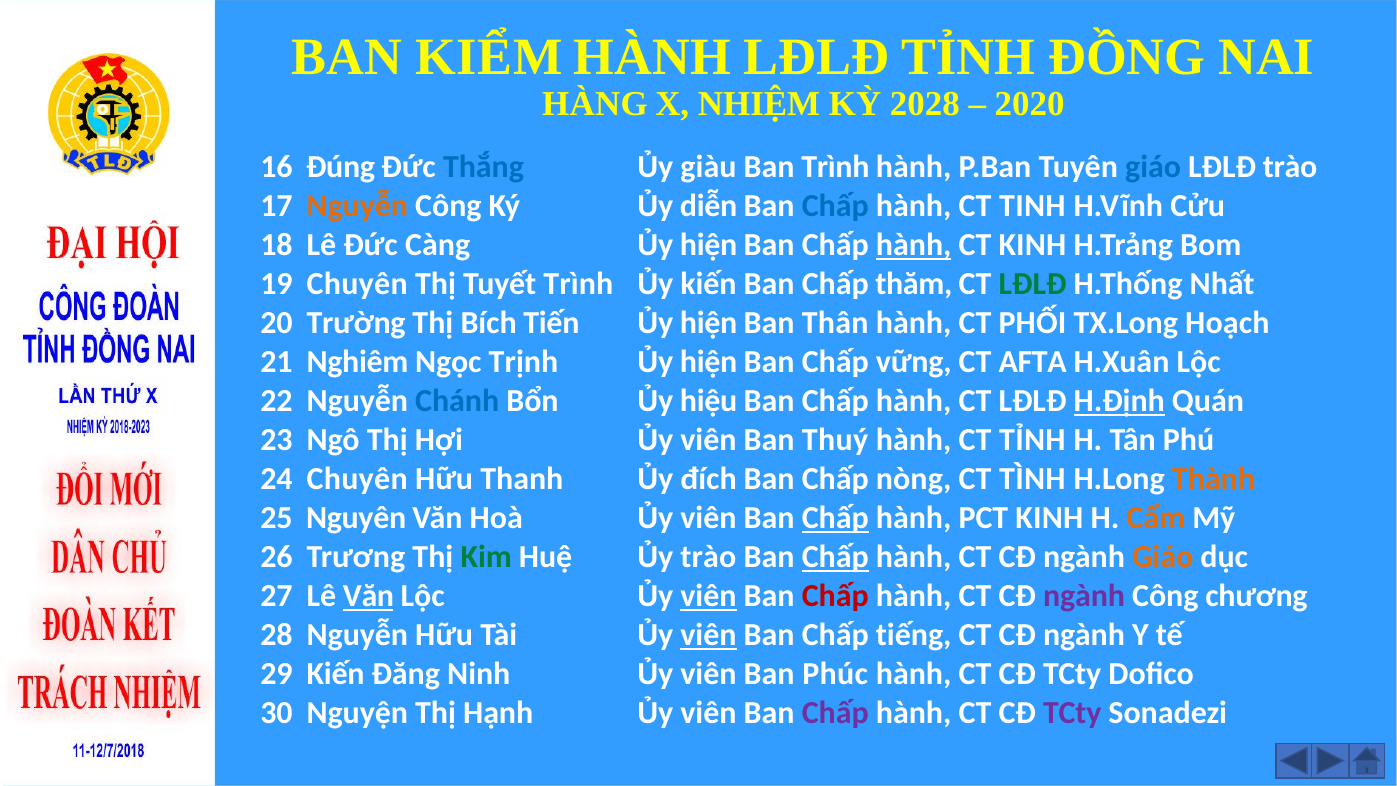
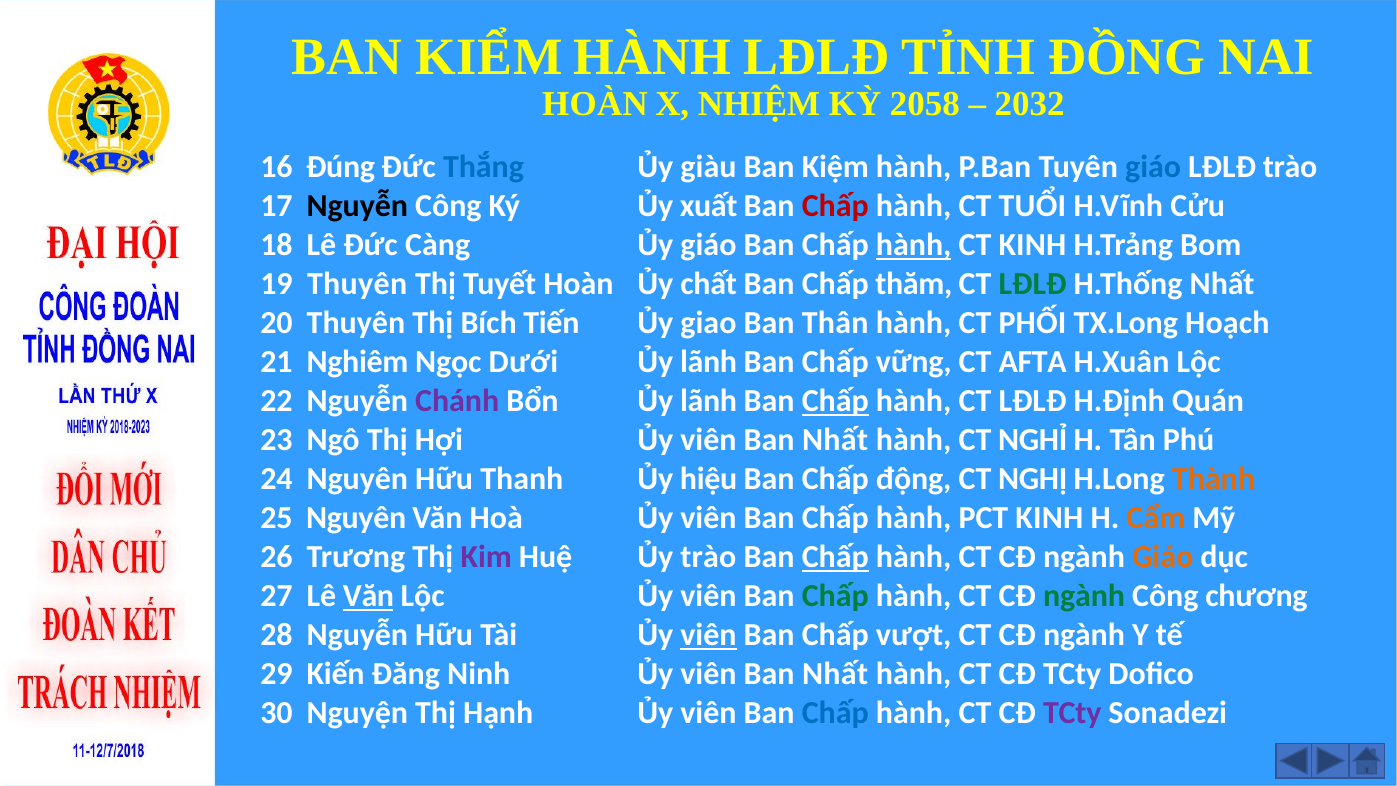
HÀNG: HÀNG -> HOÀN (595, 104)
2028: 2028 -> 2058 (925, 104)
2020: 2020 -> 2032 (1030, 104)
Ban Trình: Trình -> Kiệm (835, 167)
Nguyễn colour: orange -> black (357, 206)
diễn: diễn -> xuất (709, 206)
Chấp colour: blue -> red (835, 206)
TINH: TINH -> TUỔI (1032, 206)
hiện: hiện -> giáo (708, 245)
19 Chuyên: Chuyên -> Thuyên (357, 284)
Tuyết Trình: Trình -> Hoàn (578, 284)
Ủy kiến: kiến -> chất (709, 284)
20 Trường: Trường -> Thuyên (356, 323)
hiện: hiện -> giao (708, 323)
Trịnh: Trịnh -> Dưới (523, 362)
hiện: hiện -> lãnh (709, 362)
Chánh colour: blue -> purple (457, 401)
Bổn Ủy hiệu: hiệu -> lãnh (709, 401)
Chấp underline: none -> present (835, 401)
H.Định underline: present -> none (1119, 401)
Thuý: Thuý -> Nhất (835, 440)
CT TỈNH: TỈNH -> NGHỈ (1033, 440)
24 Chuyên: Chuyên -> Nguyên (357, 479)
đích: đích -> hiệu (709, 479)
nòng: nòng -> động (914, 479)
TÌNH: TÌNH -> NGHỊ (1033, 479)
Chấp underline: present -> none (835, 518)
Kim colour: green -> purple (486, 557)
viên underline: present -> none (708, 596)
Chấp colour: red -> green (835, 596)
ngành colour: purple -> green (1084, 596)
tiếng: tiếng -> vượt (914, 635)
Phúc: Phúc -> Nhất (835, 674)
Chấp colour: purple -> blue (835, 713)
